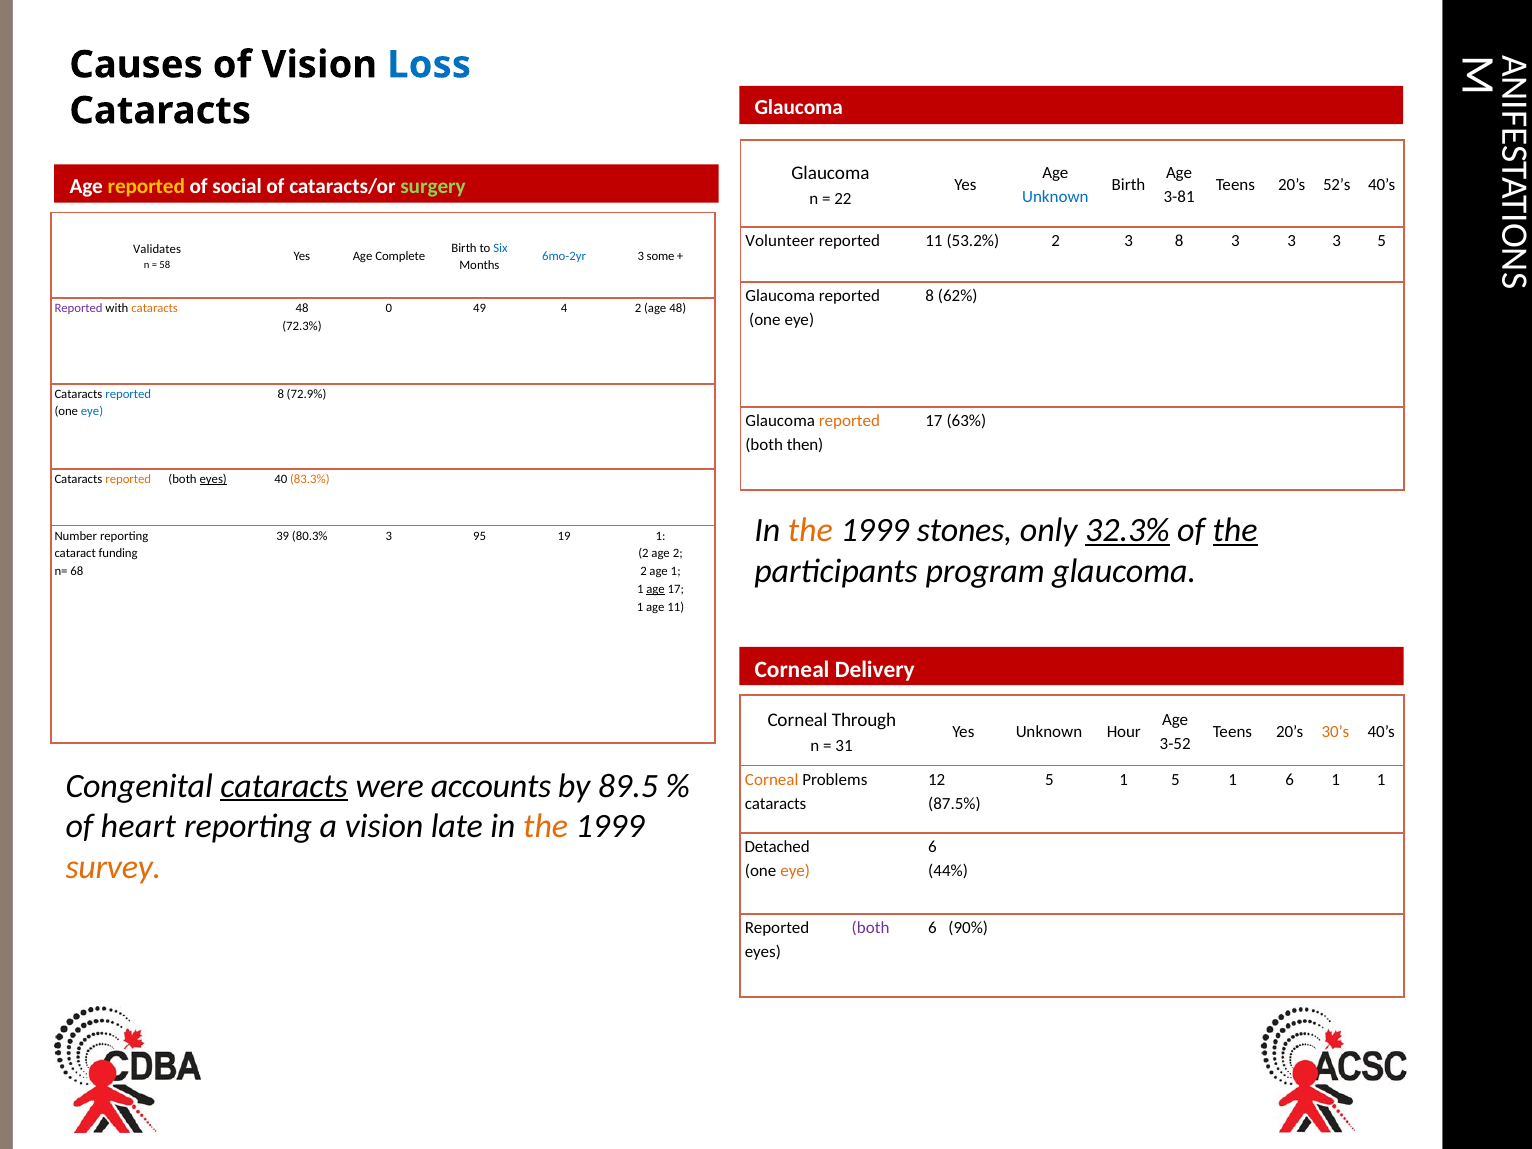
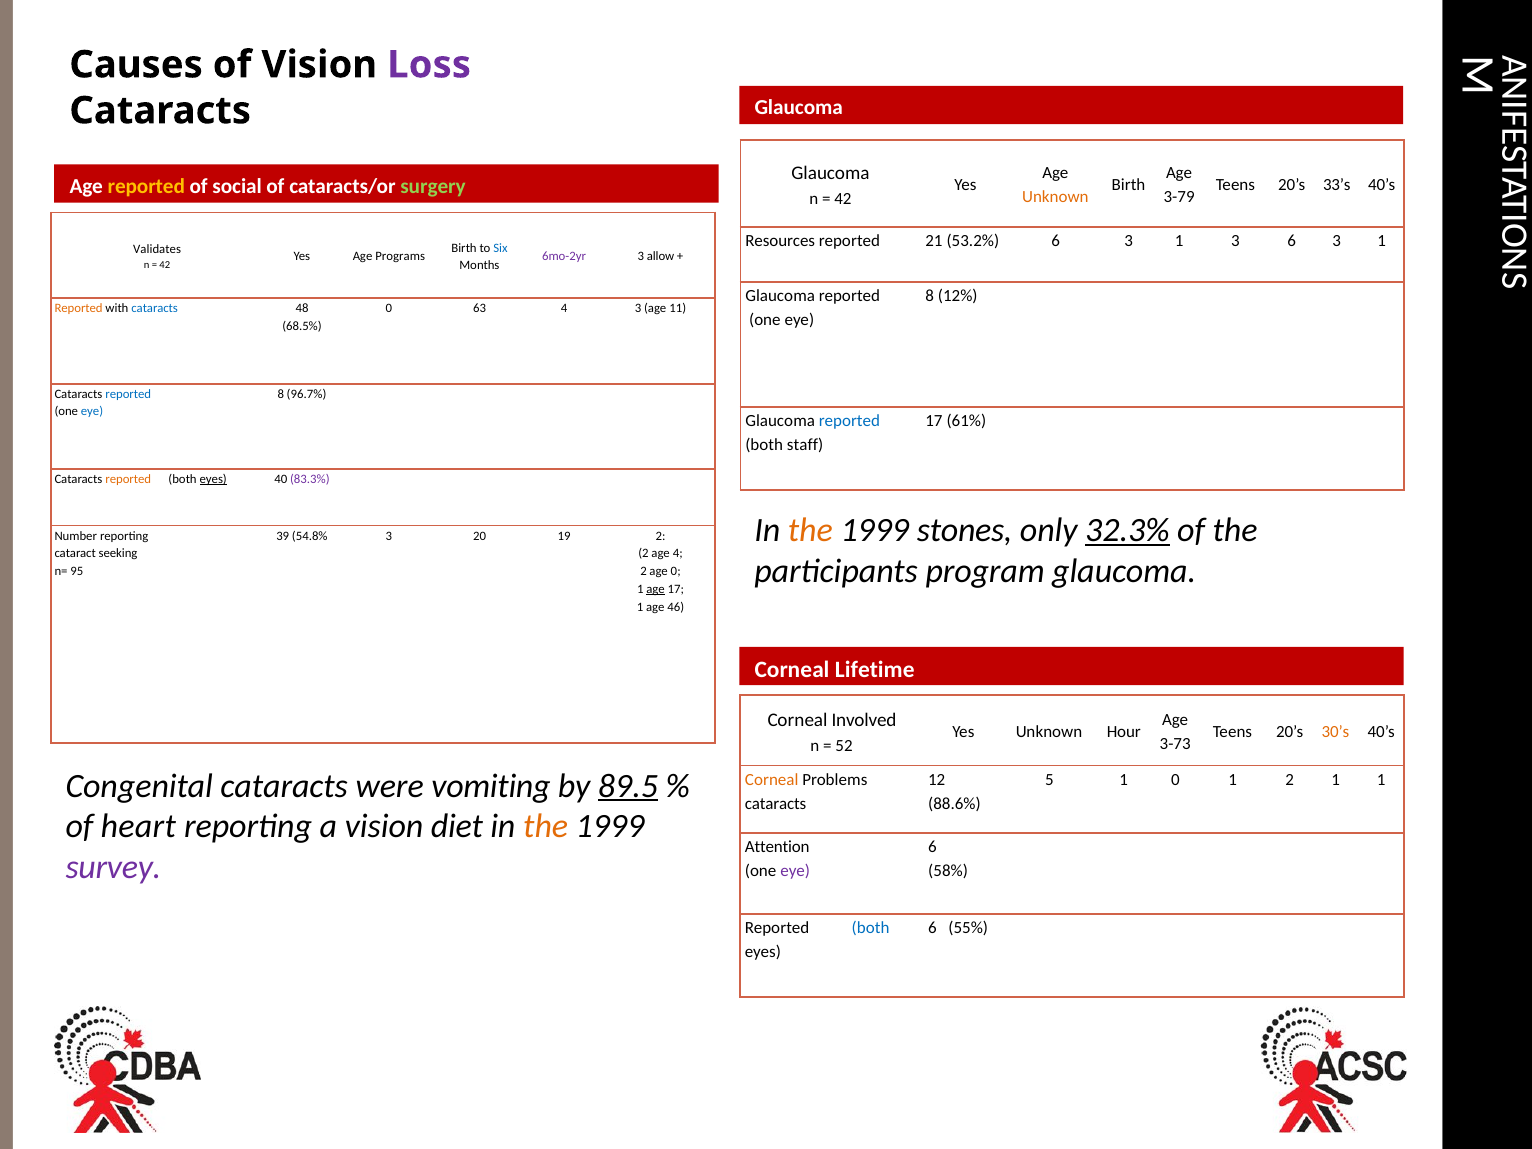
Loss colour: blue -> purple (429, 65)
52’s: 52’s -> 33’s (1337, 185)
Unknown colour: blue -> orange (1055, 197)
3-81: 3-81 -> 3-79 (1179, 197)
22: 22 -> 42 (843, 199)
Volunteer: Volunteer -> Resources (780, 241)
reported 11: 11 -> 21 (934, 241)
53.2% 2: 2 -> 6 (1056, 241)
8: 8 -> 1 (1179, 241)
3: 3 -> 6 (1292, 241)
5: 5 -> 1 (1382, 241)
Complete: Complete -> Programs (400, 257)
6mo-2yr colour: blue -> purple (564, 257)
some: some -> allow (661, 257)
58: 58 -> 42 (165, 265)
62%: 62% -> 12% (958, 296)
Reported colour: purple -> orange (79, 309)
cataracts colour: orange -> blue (155, 309)
49: 49 -> 63 (480, 309)
4 2: 2 -> 3 (638, 309)
age 48: 48 -> 11 (678, 309)
72.3%: 72.3% -> 68.5% (302, 326)
72.9%: 72.9% -> 96.7% (307, 394)
reported colour: orange -> blue (849, 421)
63%: 63% -> 61% (966, 421)
then: then -> staff (805, 445)
83.3% colour: orange -> purple (310, 479)
the underline: present -> none (1235, 530)
80.3%: 80.3% -> 54.8% (310, 536)
95: 95 -> 20 (480, 536)
19 1: 1 -> 2 (661, 536)
funding: funding -> seeking (118, 554)
age 2: 2 -> 4 (678, 554)
68: 68 -> 95 (77, 571)
age 1: 1 -> 0 (676, 571)
age 11: 11 -> 46 (676, 607)
Delivery: Delivery -> Lifetime (875, 669)
Through: Through -> Involved (864, 720)
3-52: 3-52 -> 3-73 (1175, 744)
31: 31 -> 52 (844, 746)
cataracts underline: present -> none (284, 786)
accounts: accounts -> vomiting (491, 786)
89.5 underline: none -> present (628, 786)
1 5: 5 -> 0 (1175, 779)
1 6: 6 -> 2 (1290, 779)
87.5%: 87.5% -> 88.6% (955, 804)
late: late -> diet (457, 827)
Detached: Detached -> Attention (777, 847)
survey colour: orange -> purple (113, 867)
eye colour: orange -> purple (795, 871)
44%: 44% -> 58% (948, 871)
both colour: purple -> blue (871, 928)
90%: 90% -> 55% (968, 928)
